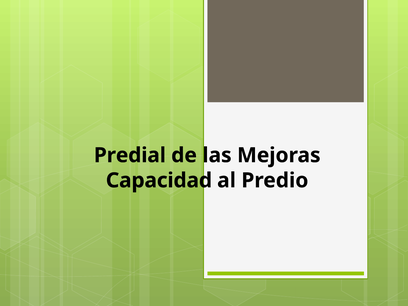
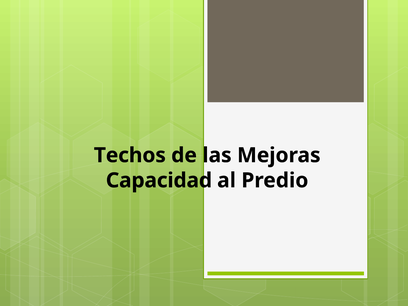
Predial: Predial -> Techos (130, 155)
